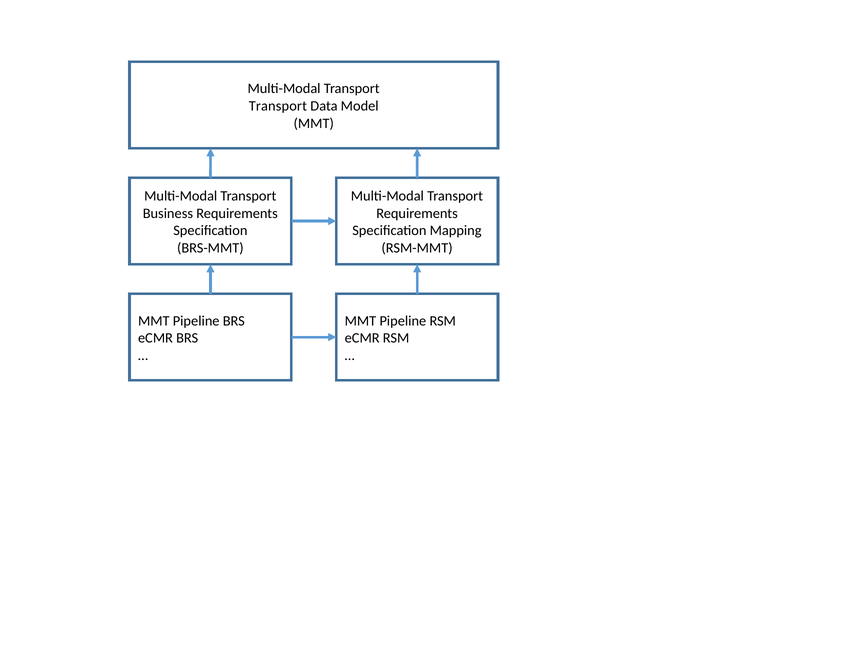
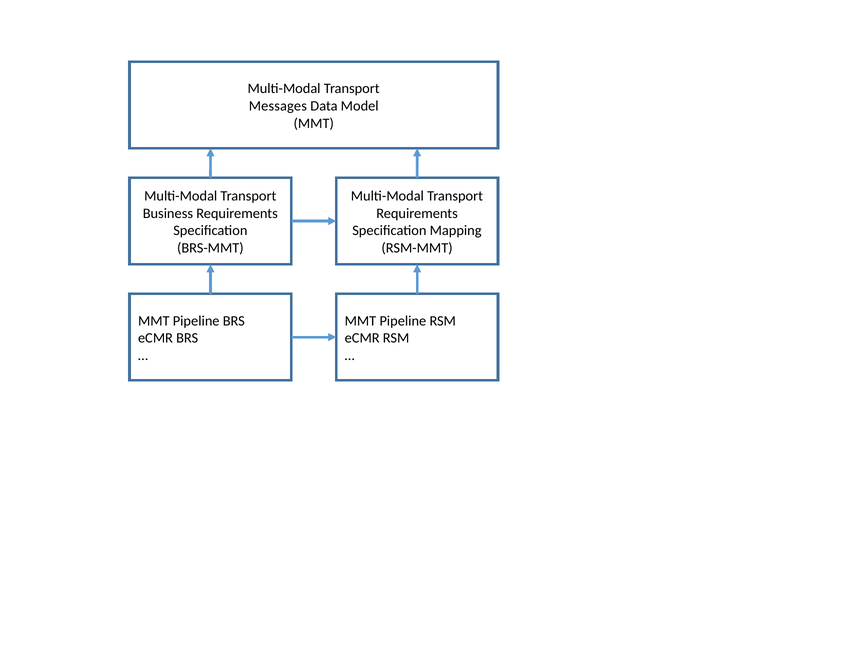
Transport: Transport -> Messages (278, 106)
